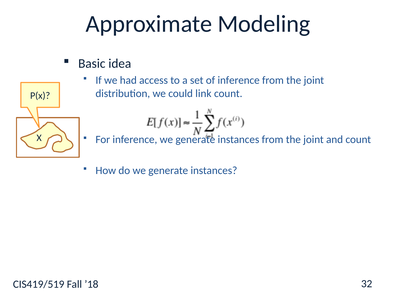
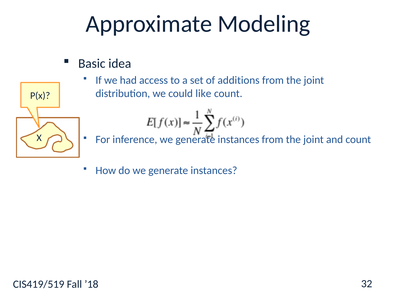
of inference: inference -> additions (239, 80)
link: link -> like (203, 93)
